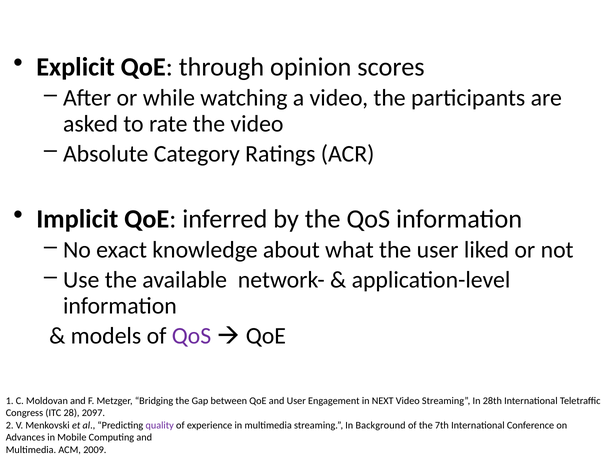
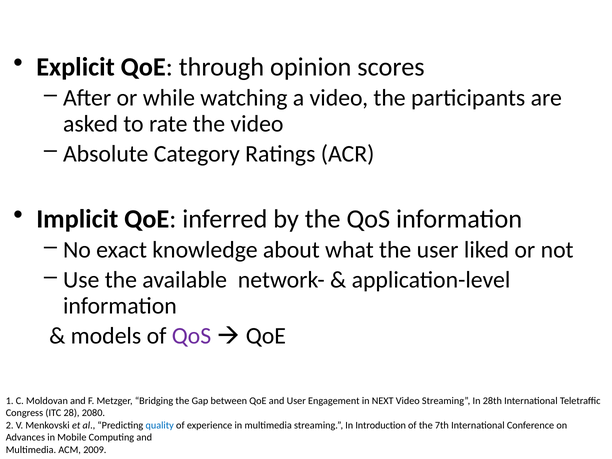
2097: 2097 -> 2080 (93, 413)
quality colour: purple -> blue (160, 425)
Background: Background -> Introduction (381, 425)
